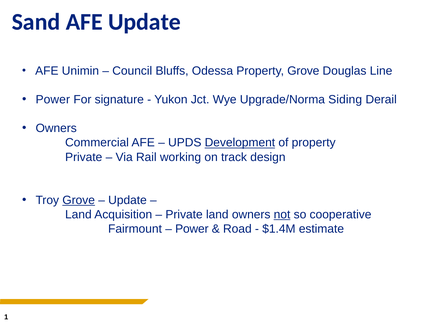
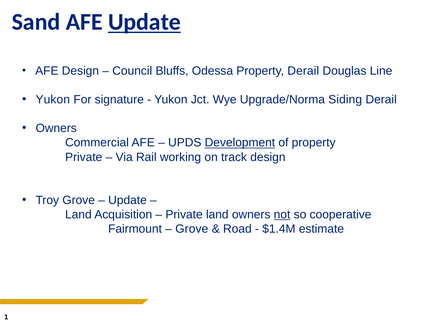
Update underline: none -> present (144, 22)
AFE Unimin: Unimin -> Design (80, 71)
Property Grove: Grove -> Derail (303, 71)
Power: Power -> Yukon (53, 99)
Grove underline: present -> none (79, 200)
Power: Power -> Grove (192, 229)
